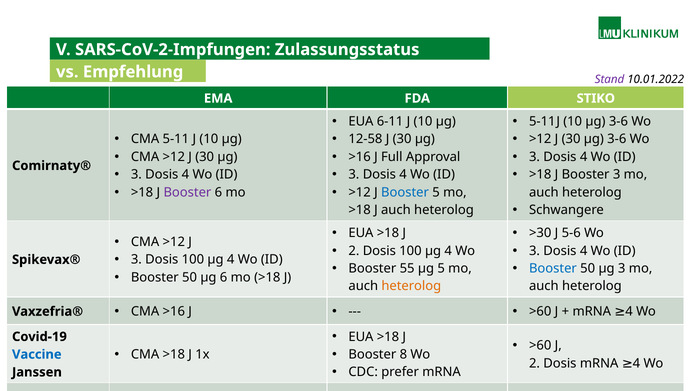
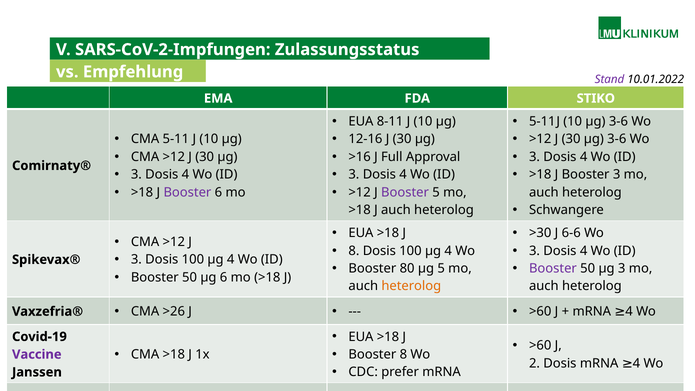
6-11: 6-11 -> 8-11 (390, 121)
12-58: 12-58 -> 12-16 (365, 139)
Booster colour: blue -> purple (405, 192)
5-6: 5-6 -> 6-6 (571, 233)
2: 2 -> 8 (354, 251)
55: 55 -> 80 (407, 268)
Booster colour: blue -> purple (553, 268)
CMA >16: >16 -> >26 (174, 311)
Vaccine colour: blue -> purple (37, 354)
